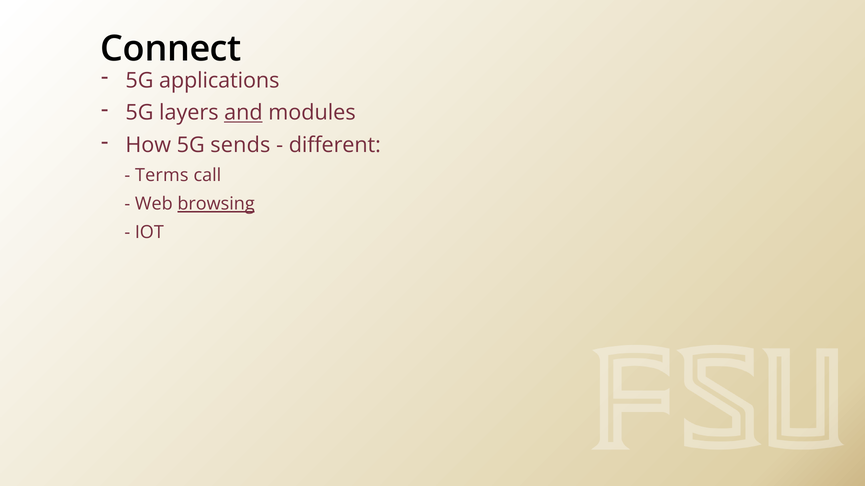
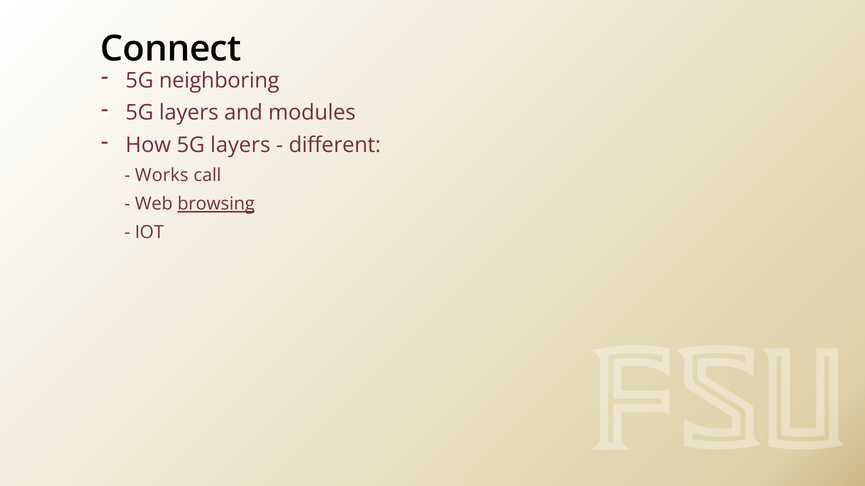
applications: applications -> neighboring (219, 81)
and underline: present -> none (243, 113)
How 5G sends: sends -> layers (240, 145)
Terms: Terms -> Works (162, 176)
